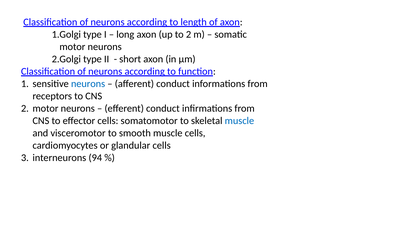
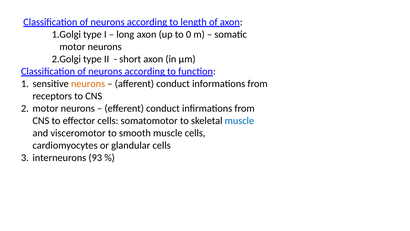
to 2: 2 -> 0 (189, 34)
neurons colour: blue -> orange (88, 84)
94: 94 -> 93 (95, 157)
